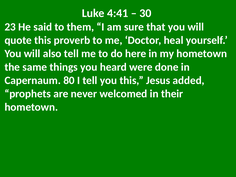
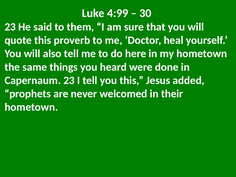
4:41: 4:41 -> 4:99 (118, 13)
Capernaum 80: 80 -> 23 (69, 80)
